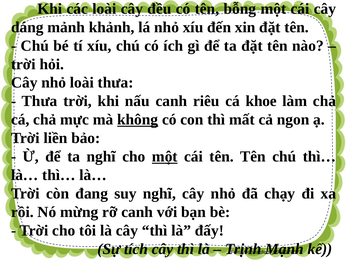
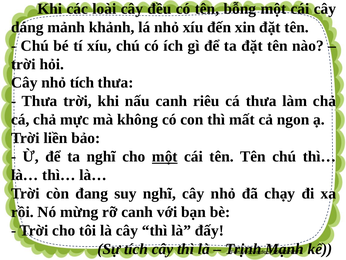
nhỏ loài: loài -> tích (82, 83)
cá khoe: khoe -> thưa (261, 101)
không underline: present -> none (138, 119)
